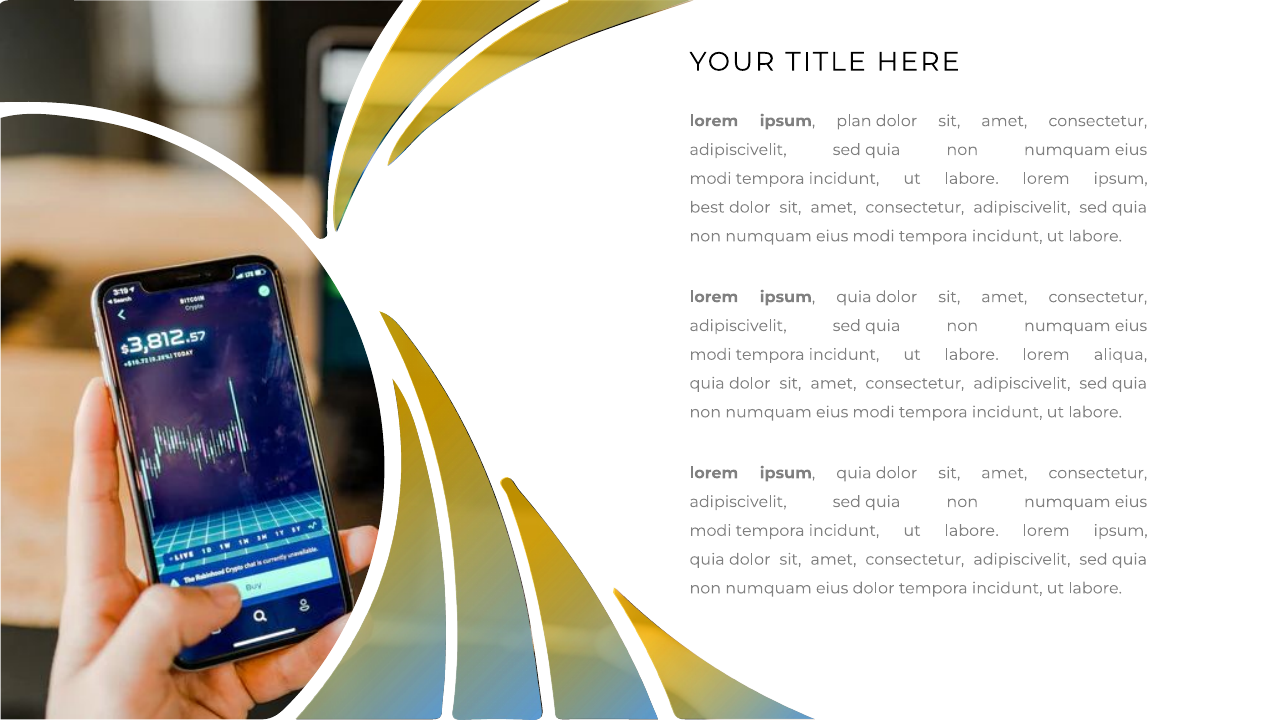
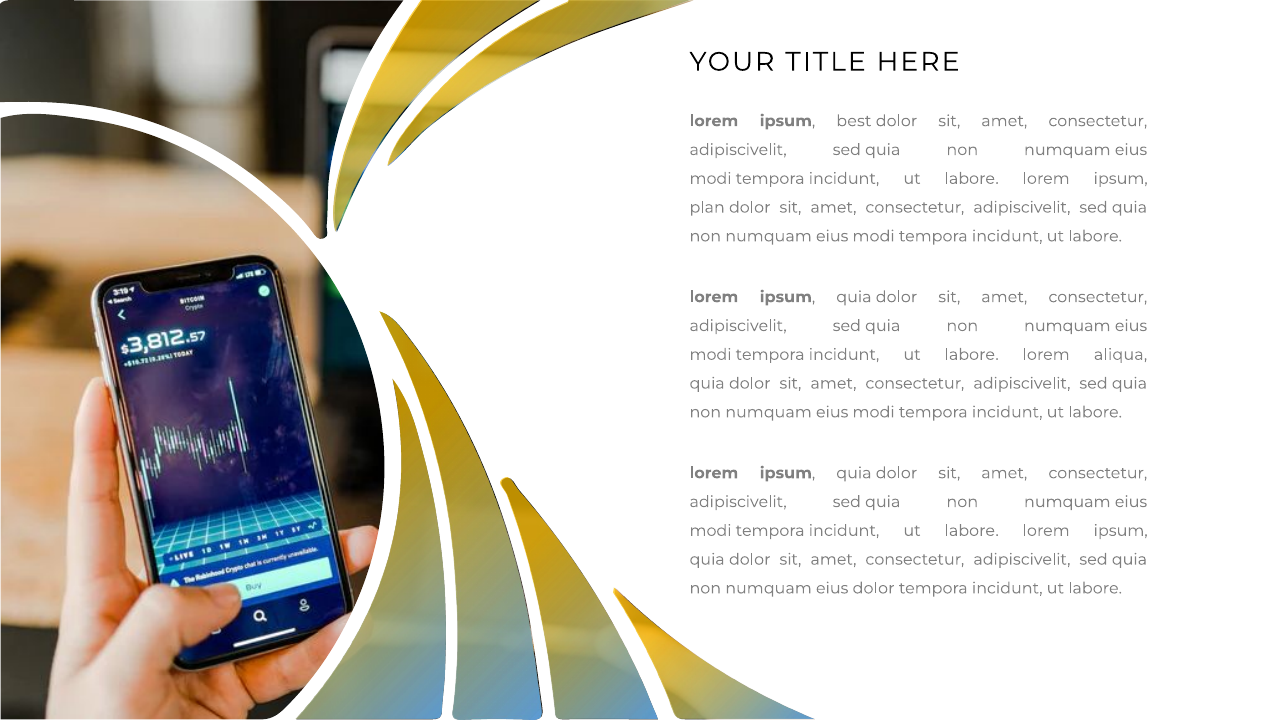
plan: plan -> best (854, 121)
best: best -> plan (707, 207)
